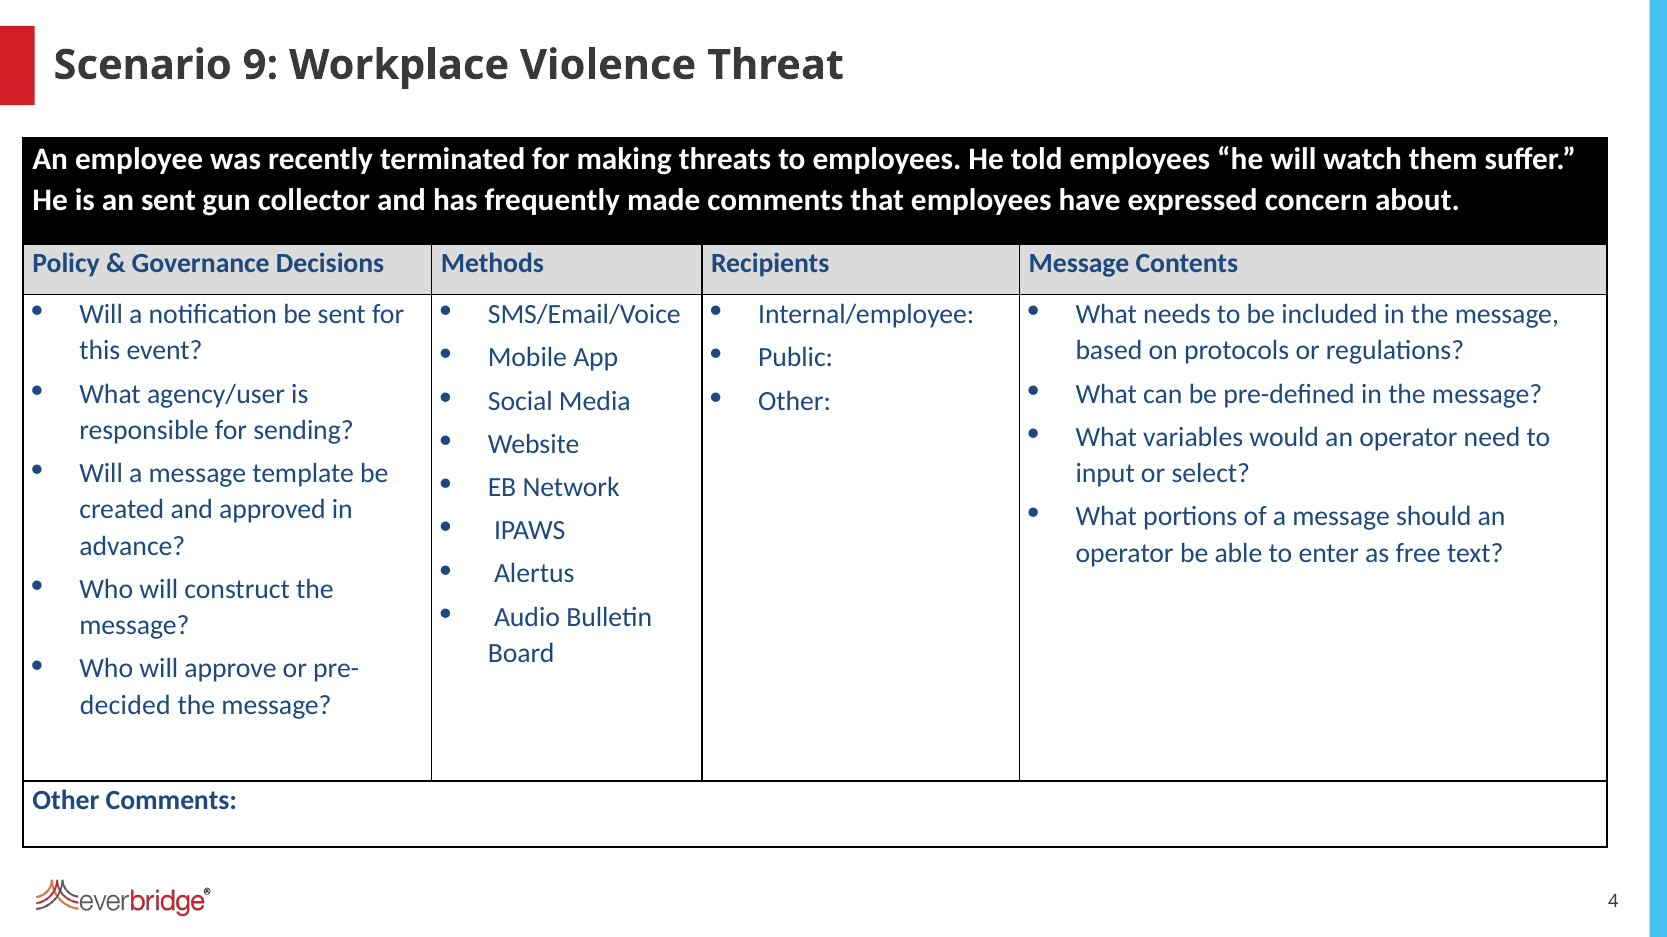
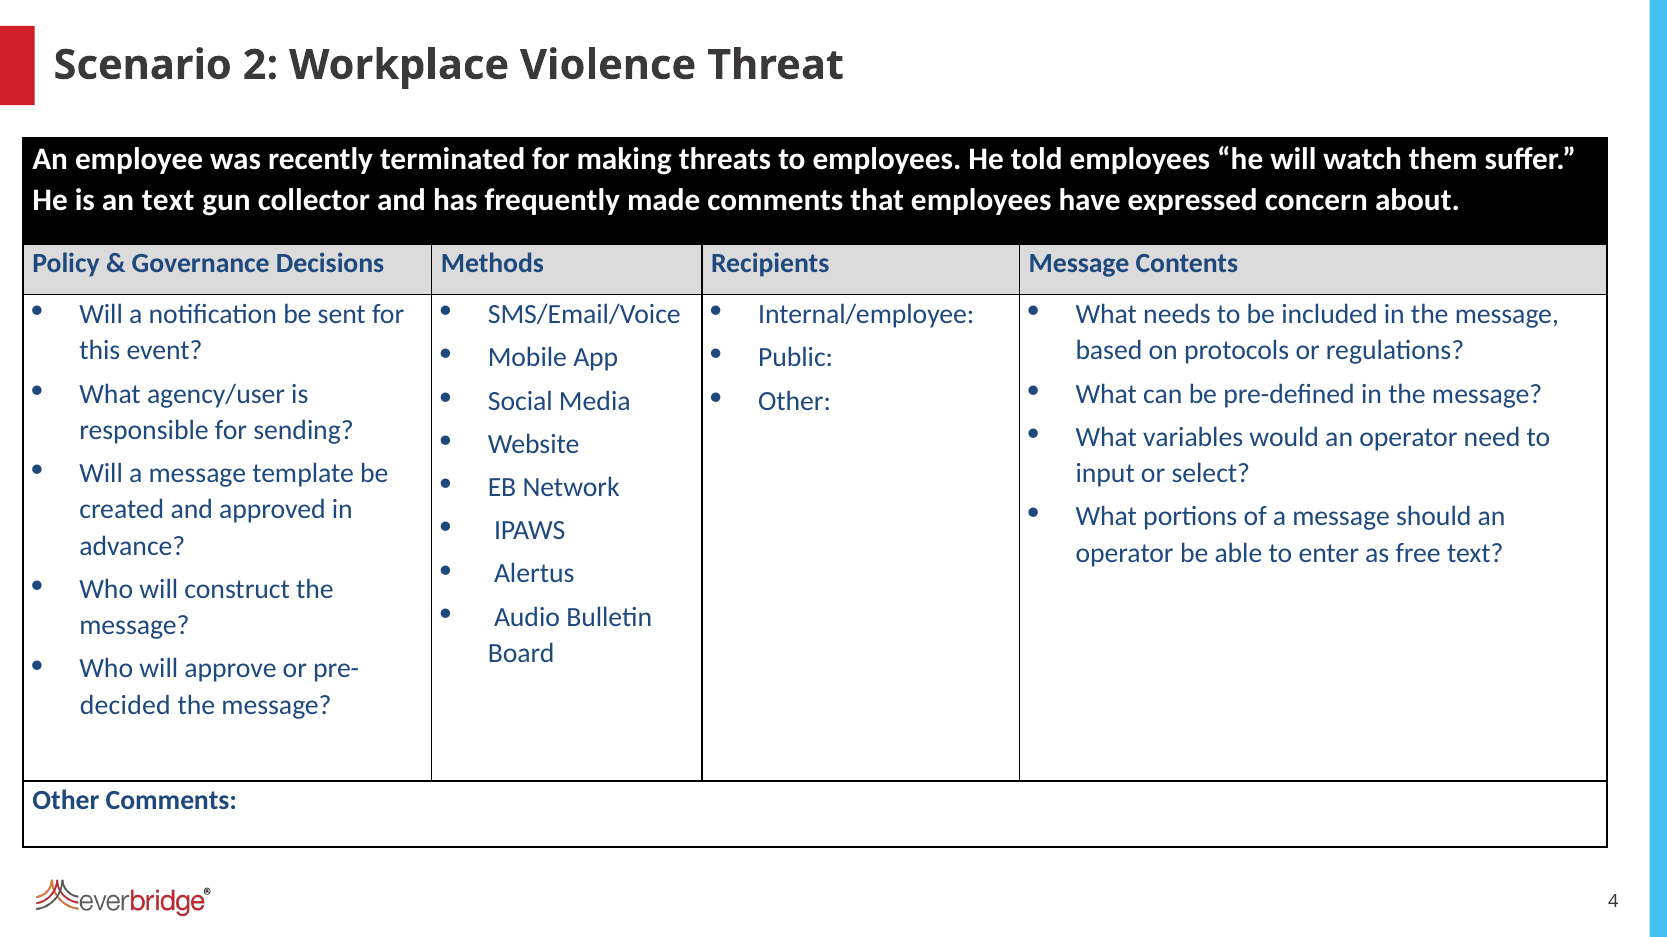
9: 9 -> 2 (260, 65)
an sent: sent -> text (168, 200)
